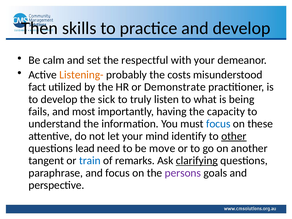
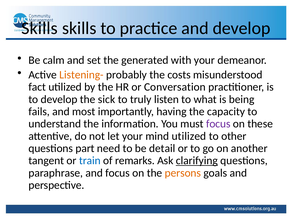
Then: Then -> Skills (40, 28)
respectful: respectful -> generated (145, 60)
Demonstrate: Demonstrate -> Conversation (175, 87)
focus colour: blue -> purple (218, 124)
mind identify: identify -> utilized (189, 136)
other underline: present -> none (234, 136)
lead: lead -> part (85, 148)
move: move -> detail (162, 148)
persons colour: purple -> orange (183, 173)
